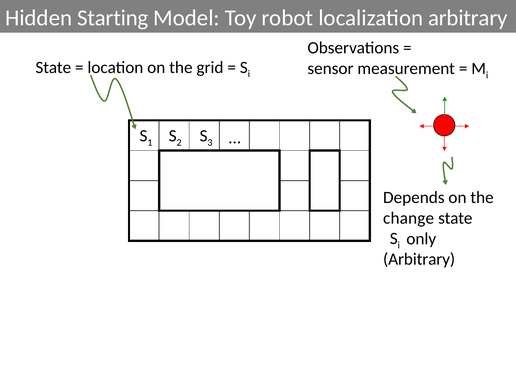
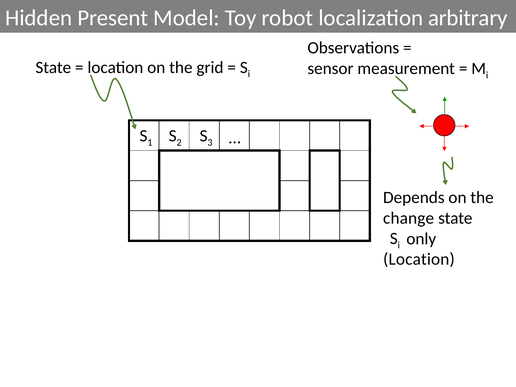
Starting: Starting -> Present (113, 18)
Arbitrary: Arbitrary -> Location (419, 259)
